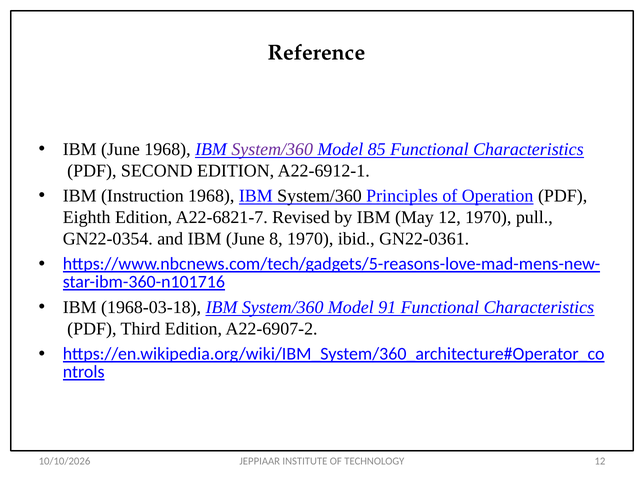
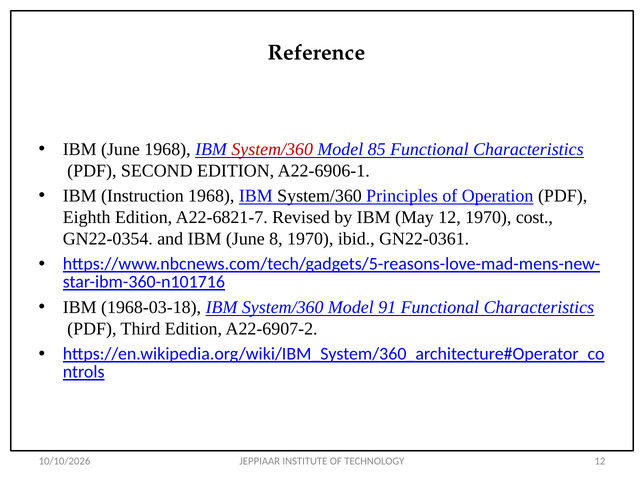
System/360 colour: purple -> red (272, 149)
A22-6912-1: A22-6912-1 -> A22-6906-1 (324, 171)
pull: pull -> cost (534, 217)
